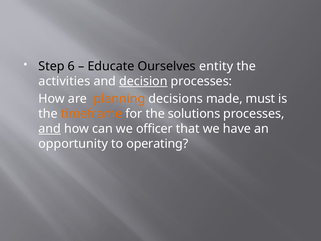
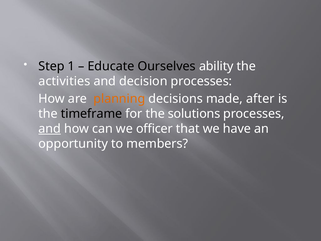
6: 6 -> 1 (71, 66)
entity: entity -> ability (216, 66)
decision underline: present -> none (143, 81)
must: must -> after (260, 99)
timeframe colour: orange -> black (92, 114)
operating: operating -> members (157, 144)
